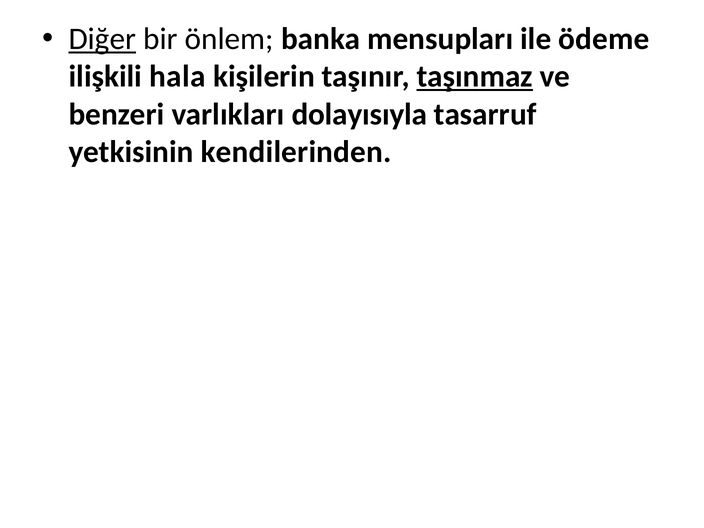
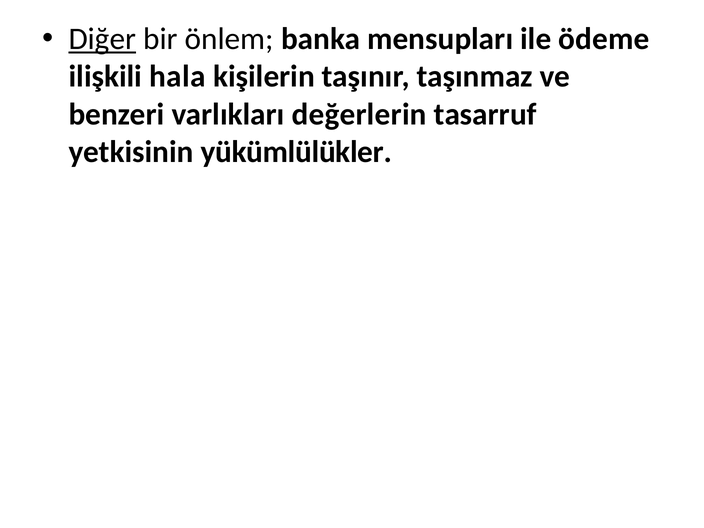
taşınmaz underline: present -> none (475, 77)
dolayısıyla: dolayısıyla -> değerlerin (359, 114)
kendilerinden: kendilerinden -> yükümlülükler (296, 152)
